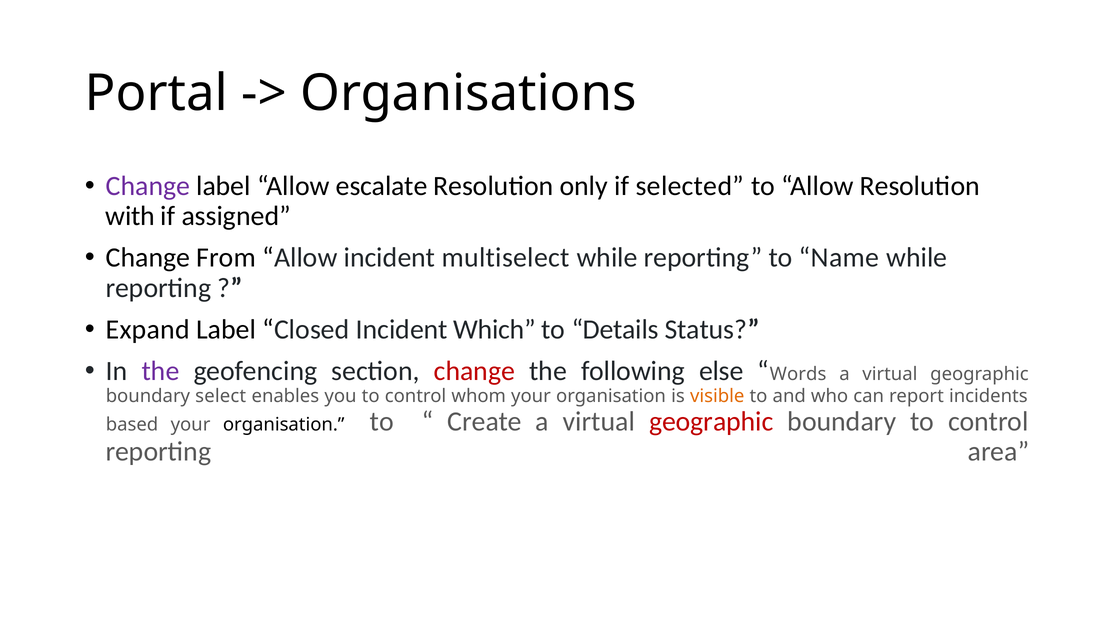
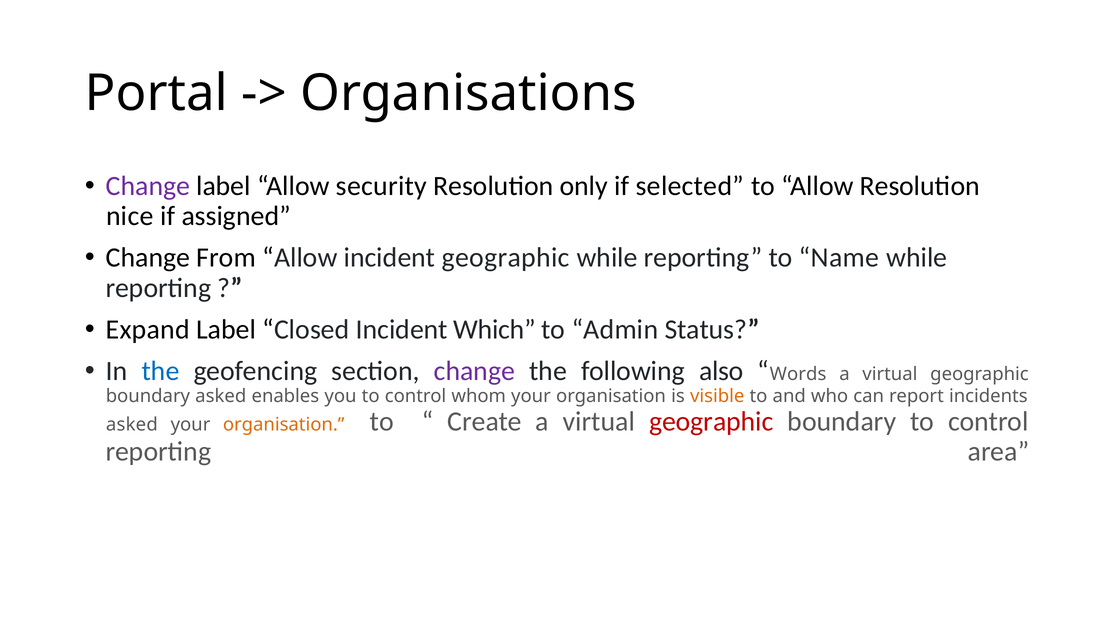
escalate: escalate -> security (381, 186)
with: with -> nice (130, 216)
incident multiselect: multiselect -> geographic (506, 258)
Details: Details -> Admin (615, 329)
the colour: purple -> blue (160, 371)
change colour: red -> purple (474, 371)
else: else -> also (721, 371)
boundary select: select -> asked (221, 396)
based: based -> asked (132, 424)
organisation colour: black -> orange (284, 424)
